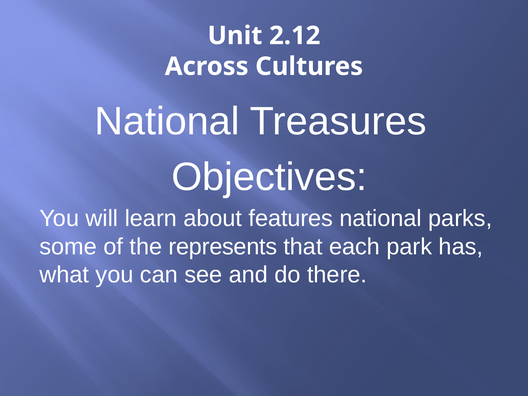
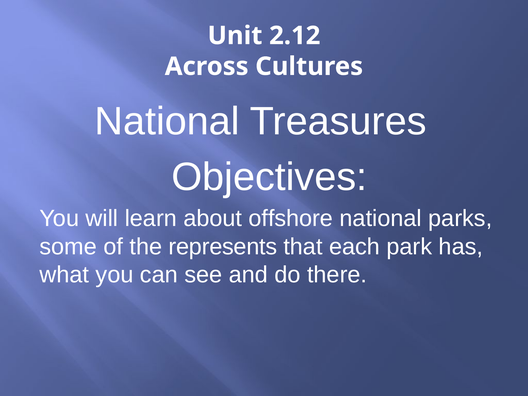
features: features -> offshore (291, 218)
